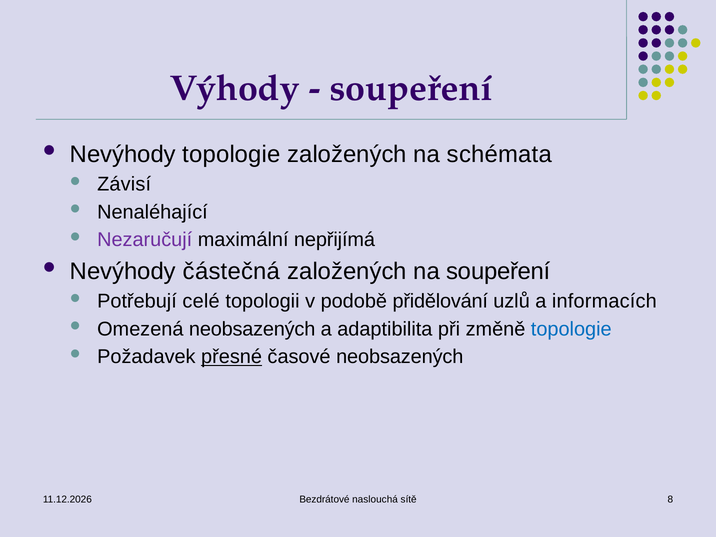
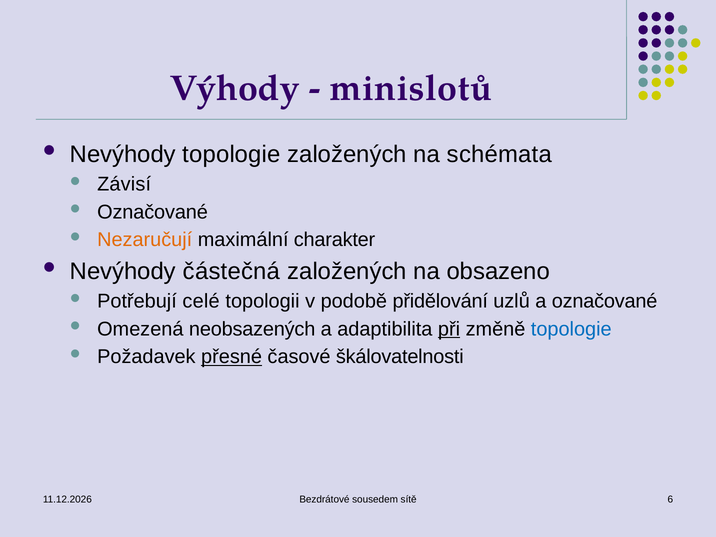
soupeření: soupeření -> minislotů (411, 88)
Nenaléhající: Nenaléhající -> Označované (153, 212)
Nezaručují colour: purple -> orange (145, 240)
nepřijímá: nepřijímá -> charakter (335, 240)
na soupeření: soupeření -> obsazeno (498, 271)
a informacích: informacích -> označované (605, 301)
při underline: none -> present (449, 329)
časové neobsazených: neobsazených -> škálovatelnosti (400, 357)
naslouchá: naslouchá -> sousedem (375, 500)
8: 8 -> 6 (670, 500)
